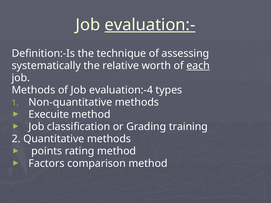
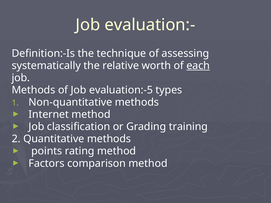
evaluation:- underline: present -> none (150, 25)
evaluation:-4: evaluation:-4 -> evaluation:-5 (121, 90)
Execuite: Execuite -> Internet (49, 115)
